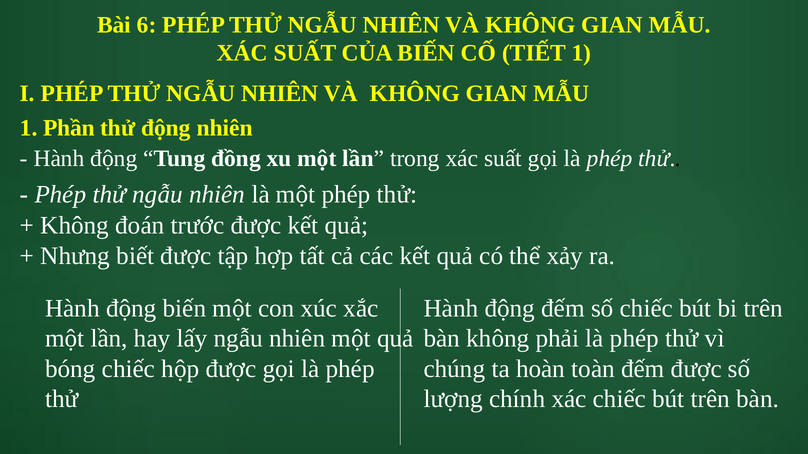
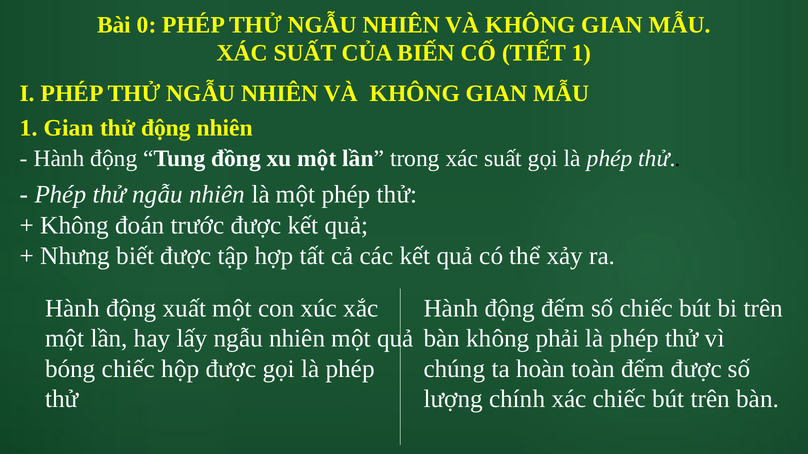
6: 6 -> 0 (147, 25)
1 Phần: Phần -> Gian (69, 128)
động biến: biến -> xuất (184, 309)
